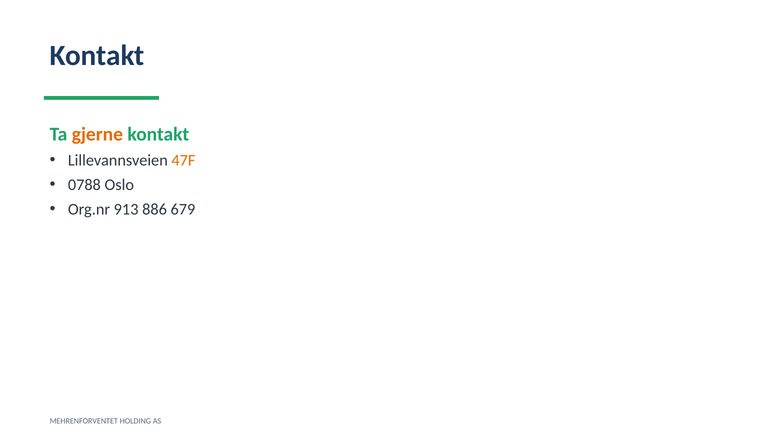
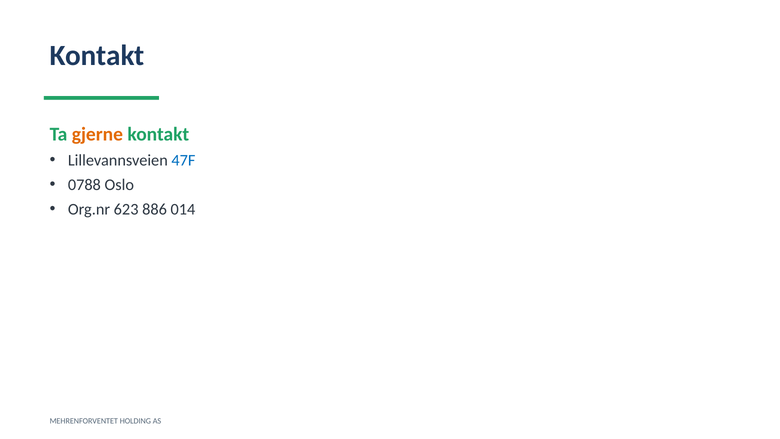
47F colour: orange -> blue (183, 160)
913: 913 -> 623 (126, 209)
679: 679 -> 014 (183, 209)
